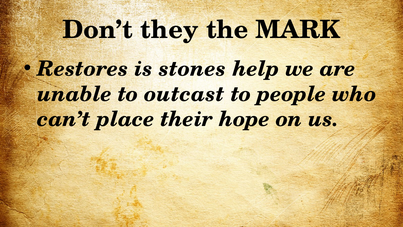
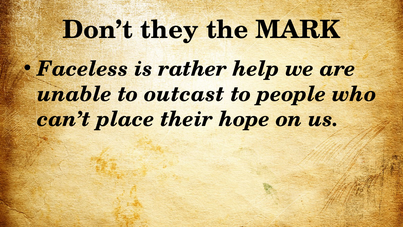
Restores: Restores -> Faceless (83, 69)
stones: stones -> rather (193, 69)
